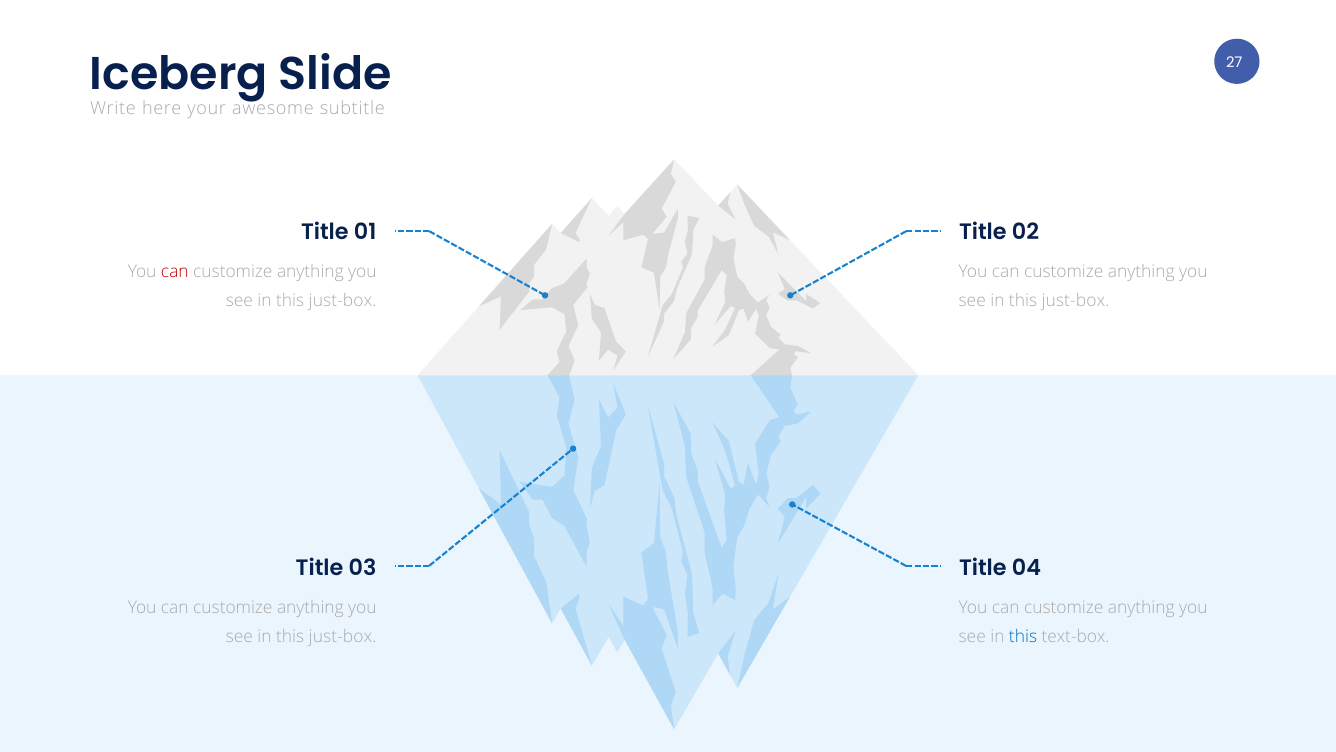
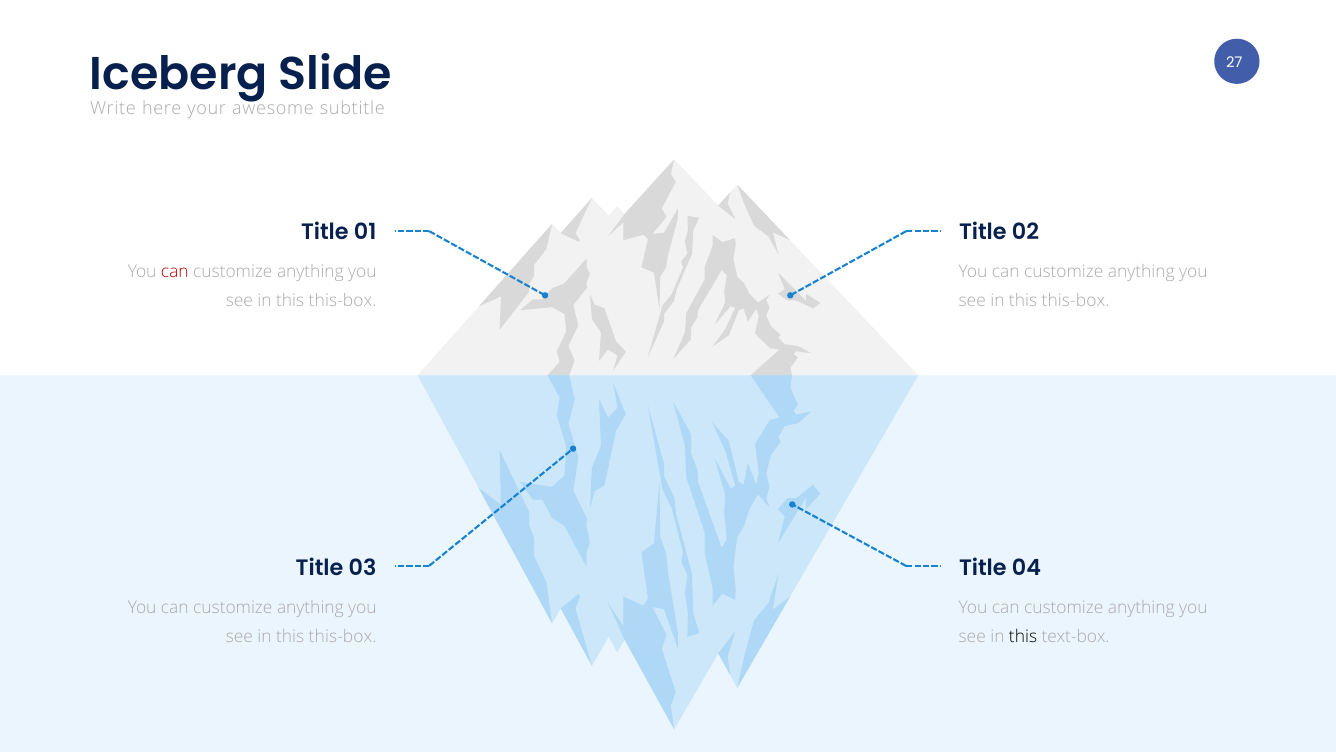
just-box: just-box -> this-box (343, 300)
just-box: just-box -> this-box (1076, 300)
just-box: just-box -> this-box (343, 636)
this colour: blue -> black (1023, 636)
